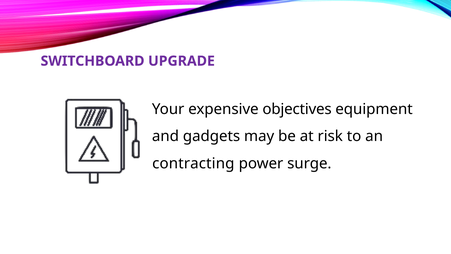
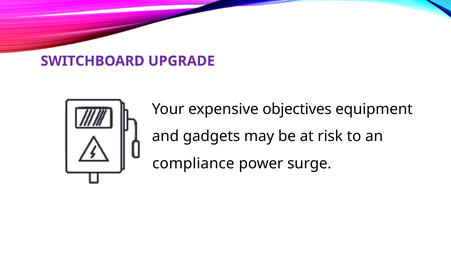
contracting: contracting -> compliance (193, 163)
